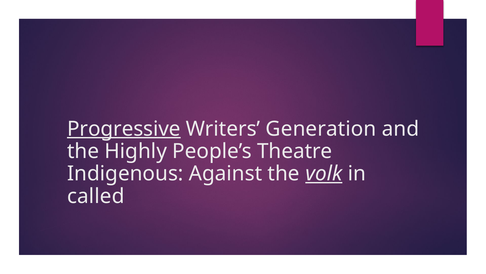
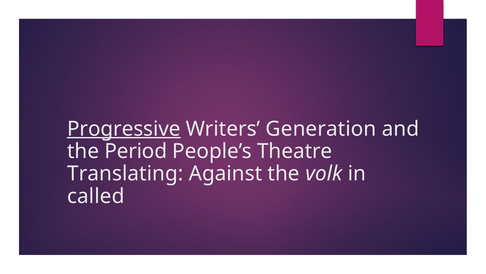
Highly: Highly -> Period (136, 151)
Indigenous: Indigenous -> Translating (125, 173)
volk underline: present -> none (324, 173)
